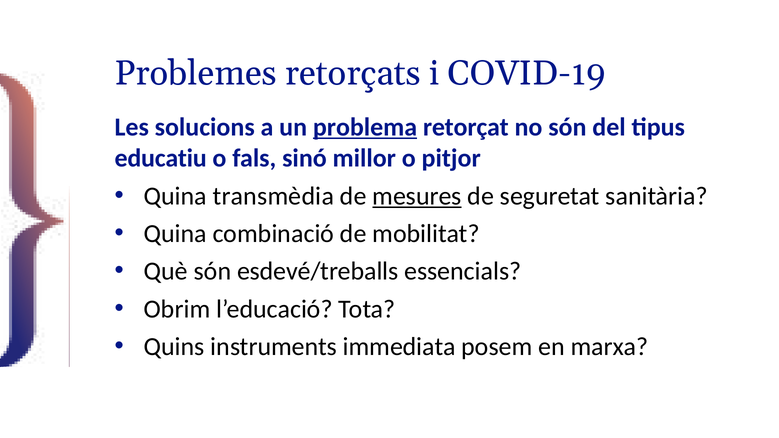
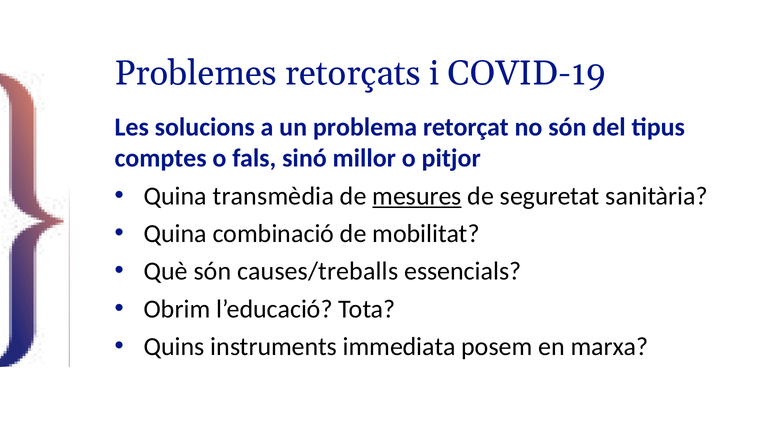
problema underline: present -> none (365, 127)
educatiu: educatiu -> comptes (161, 158)
esdevé/treballs: esdevé/treballs -> causes/treballs (318, 271)
